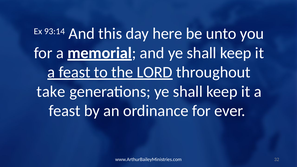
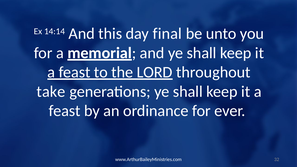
93:14: 93:14 -> 14:14 (54, 31)
here: here -> final (167, 34)
